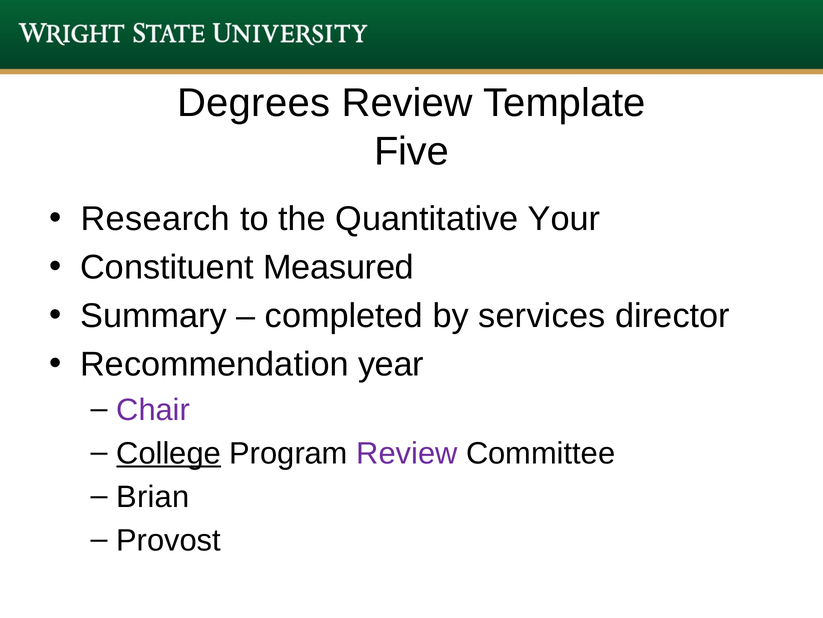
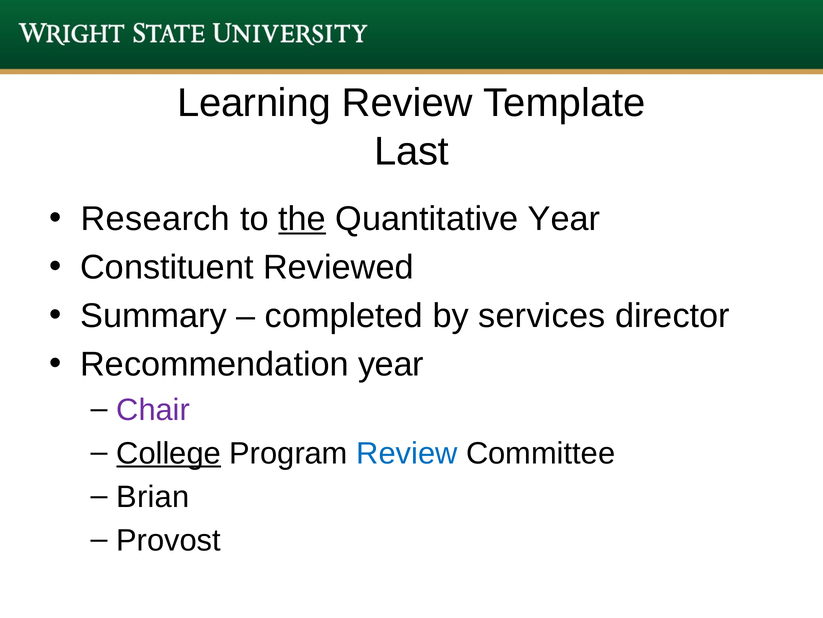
Degrees: Degrees -> Learning (254, 103)
Five: Five -> Last (412, 151)
the underline: none -> present (302, 219)
Quantitative Your: Your -> Year (564, 219)
Measured: Measured -> Reviewed (338, 267)
Review colour: purple -> blue (407, 453)
